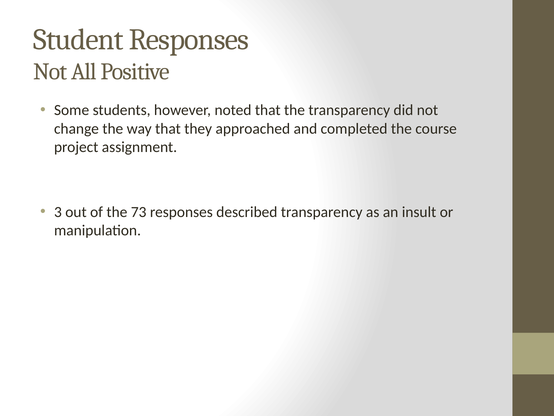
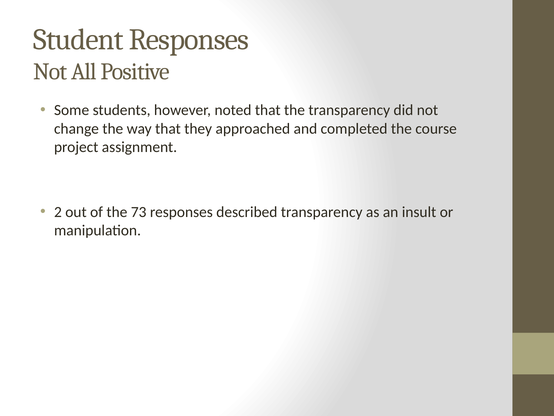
3: 3 -> 2 (58, 212)
